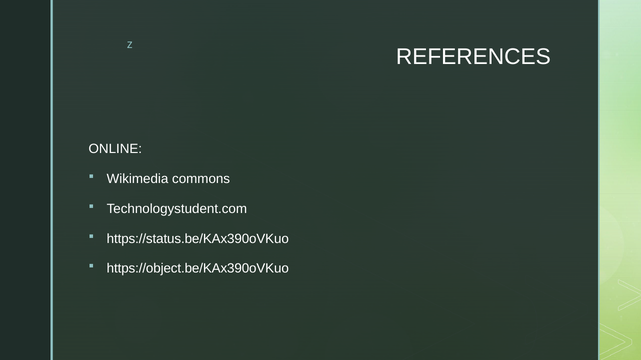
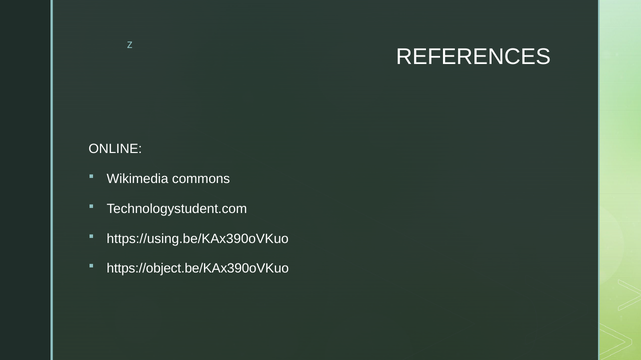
https://status.be/KAx390oVKuo: https://status.be/KAx390oVKuo -> https://using.be/KAx390oVKuo (198, 239)
